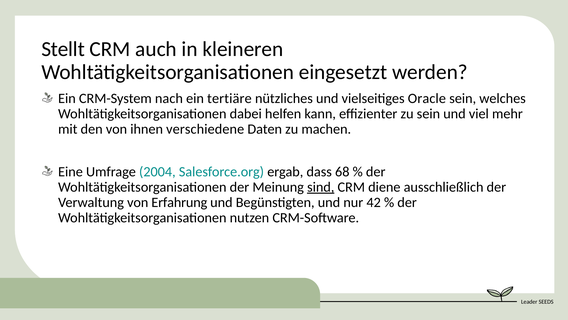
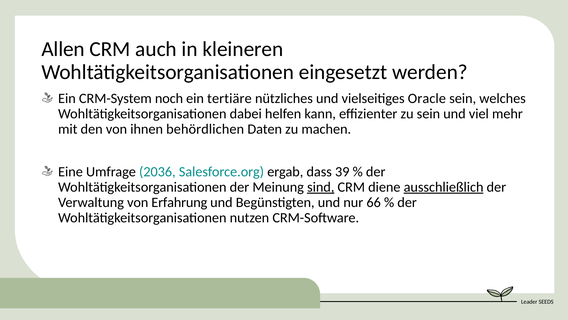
Stellt: Stellt -> Allen (63, 49)
nach: nach -> noch (169, 98)
verschiedene: verschiedene -> behördlichen (205, 129)
2004: 2004 -> 2036 (157, 171)
68: 68 -> 39 (342, 171)
ausschließlich underline: none -> present (444, 187)
42: 42 -> 66 (374, 202)
